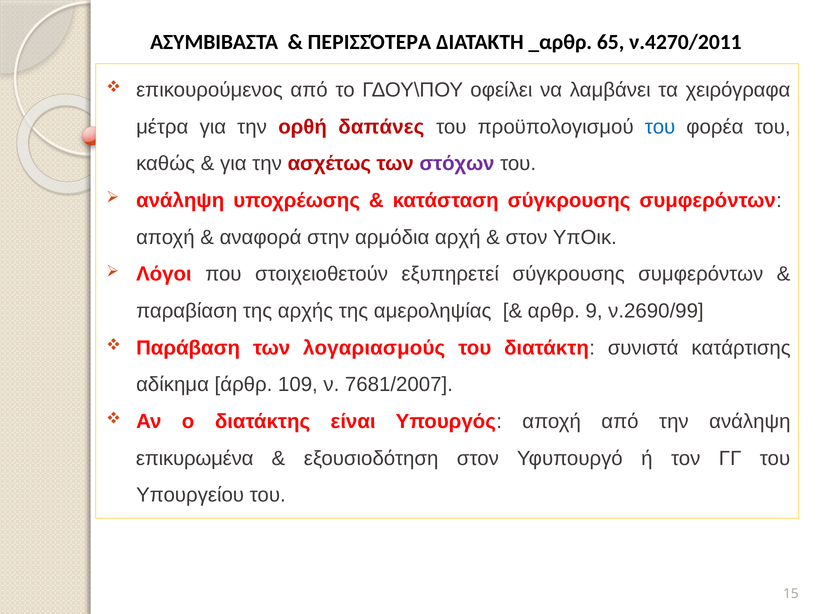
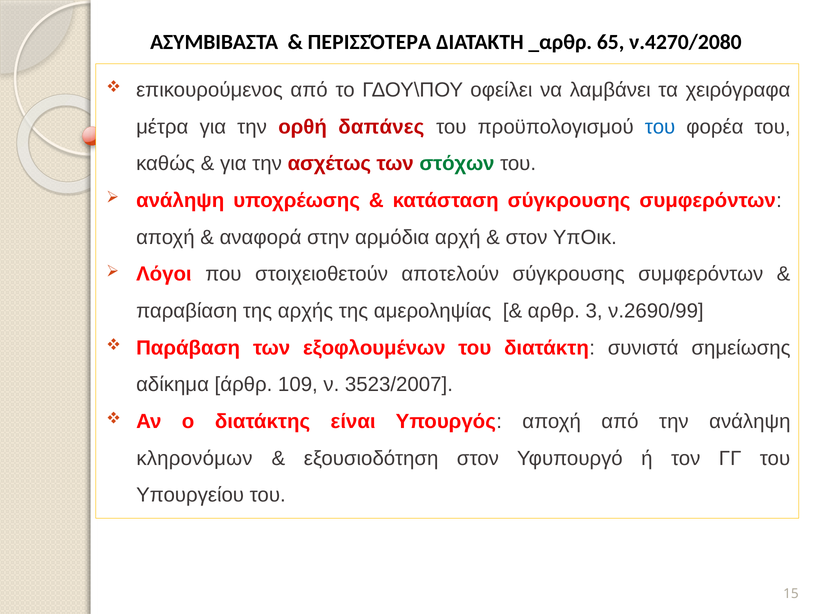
ν.4270/2011: ν.4270/2011 -> ν.4270/2080 (685, 42)
στόχων colour: purple -> green (457, 163)
εξυπηρετεί: εξυπηρετεί -> αποτελούν (450, 274)
9: 9 -> 3 (594, 311)
λογαριασμούς: λογαριασμούς -> εξοφλουμένων (374, 348)
κατάρτισης: κατάρτισης -> σημείωσης (741, 348)
7681/2007: 7681/2007 -> 3523/2007 (399, 384)
επικυρωμένα: επικυρωμένα -> κληρονόμων (194, 458)
